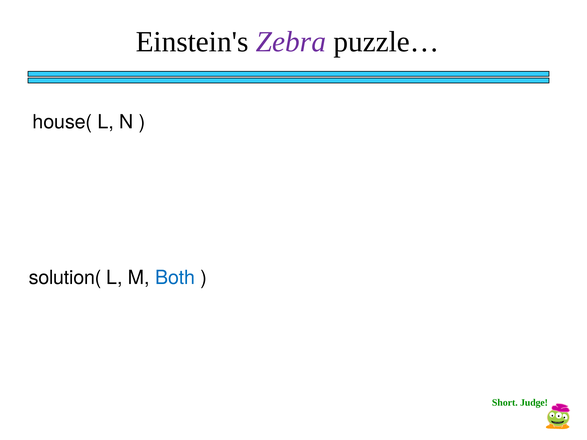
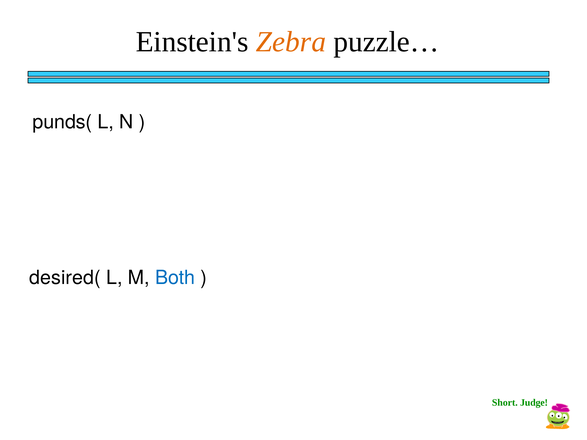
Zebra colour: purple -> orange (291, 42)
house(: house( -> punds( (62, 122)
solution(: solution( -> desired( (65, 278)
